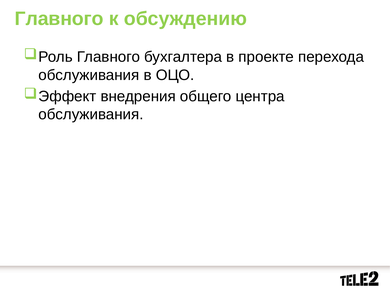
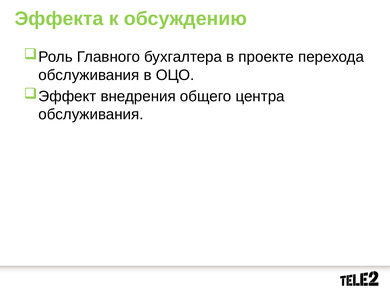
Главного: Главного -> Эффекта (59, 19)
